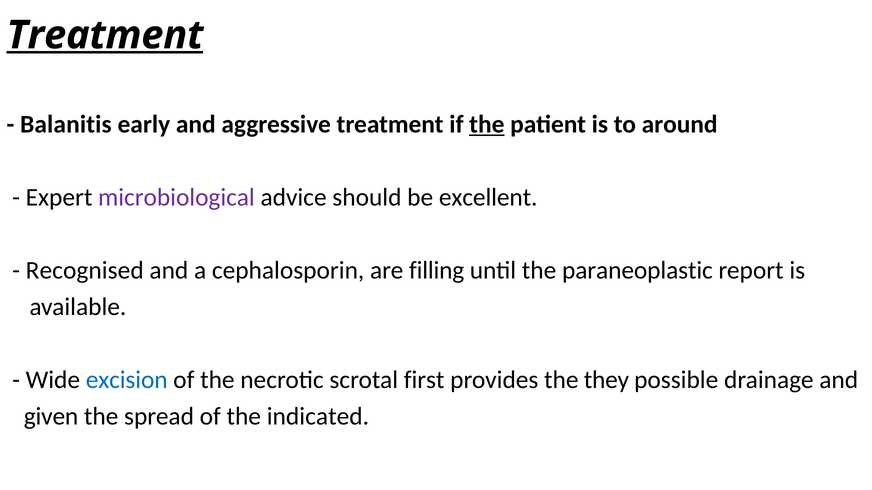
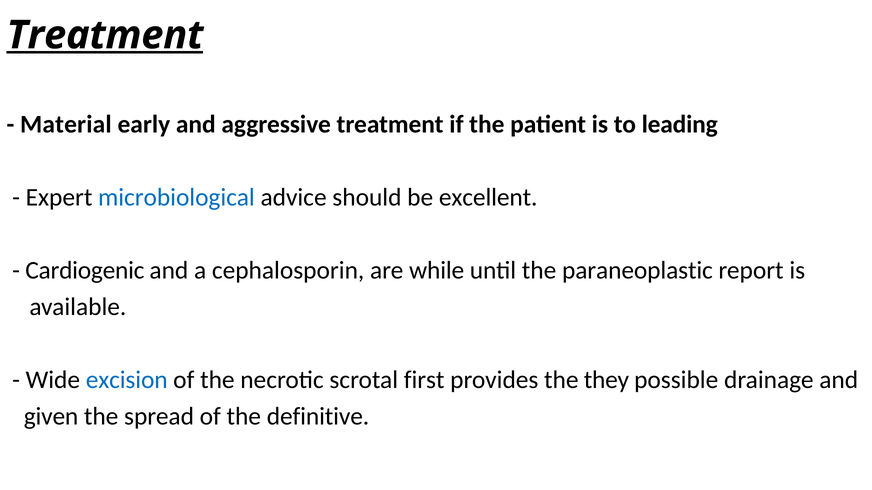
Balanitis: Balanitis -> Material (66, 124)
the underline: present -> none (487, 124)
around: around -> leading (680, 124)
microbiological colour: purple -> blue (176, 197)
Recognised: Recognised -> Cardiogenic (85, 271)
filling: filling -> while (437, 271)
indicated: indicated -> definitive (318, 417)
